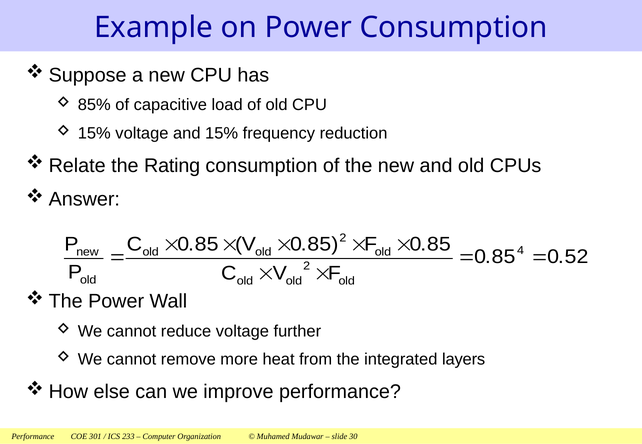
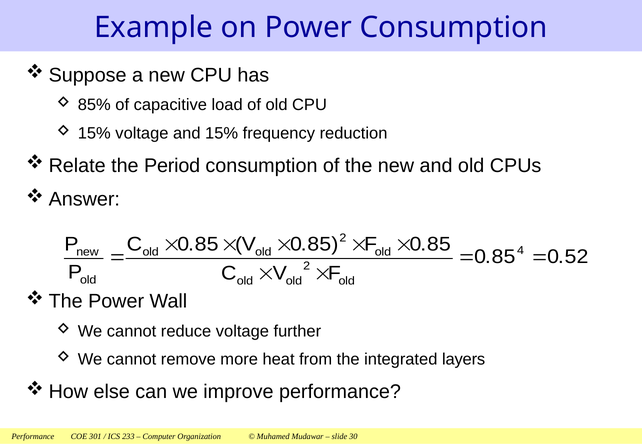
Rating: Rating -> Period (172, 166)
